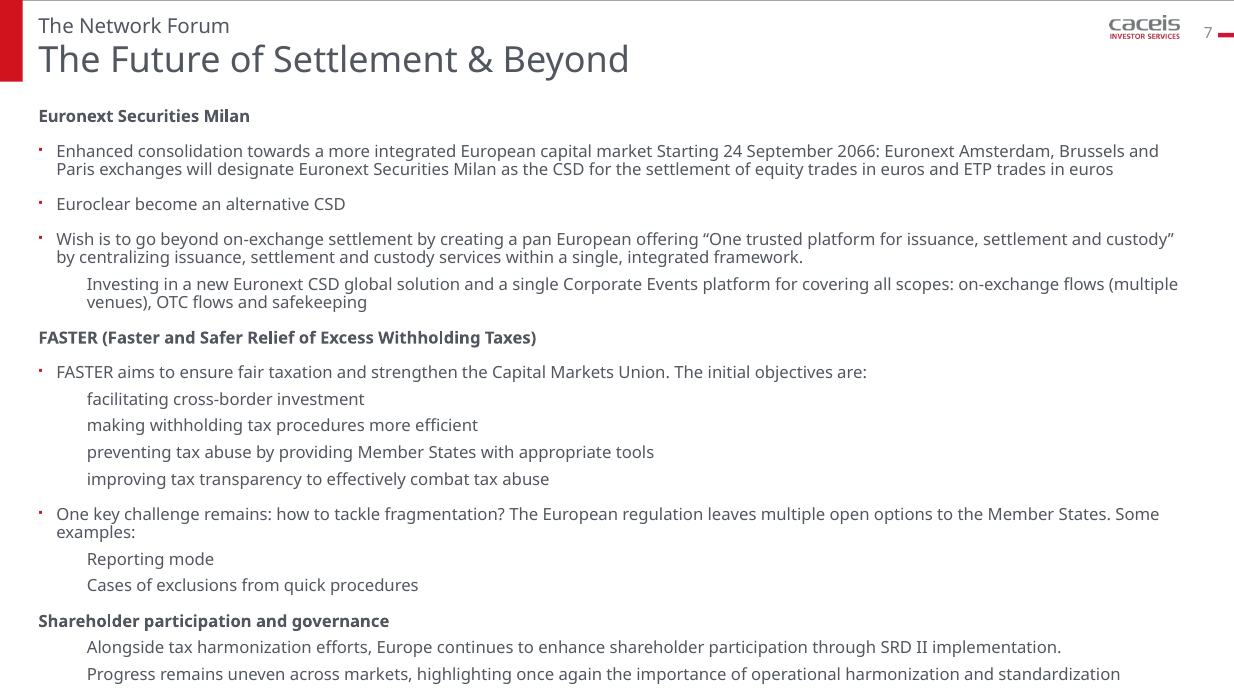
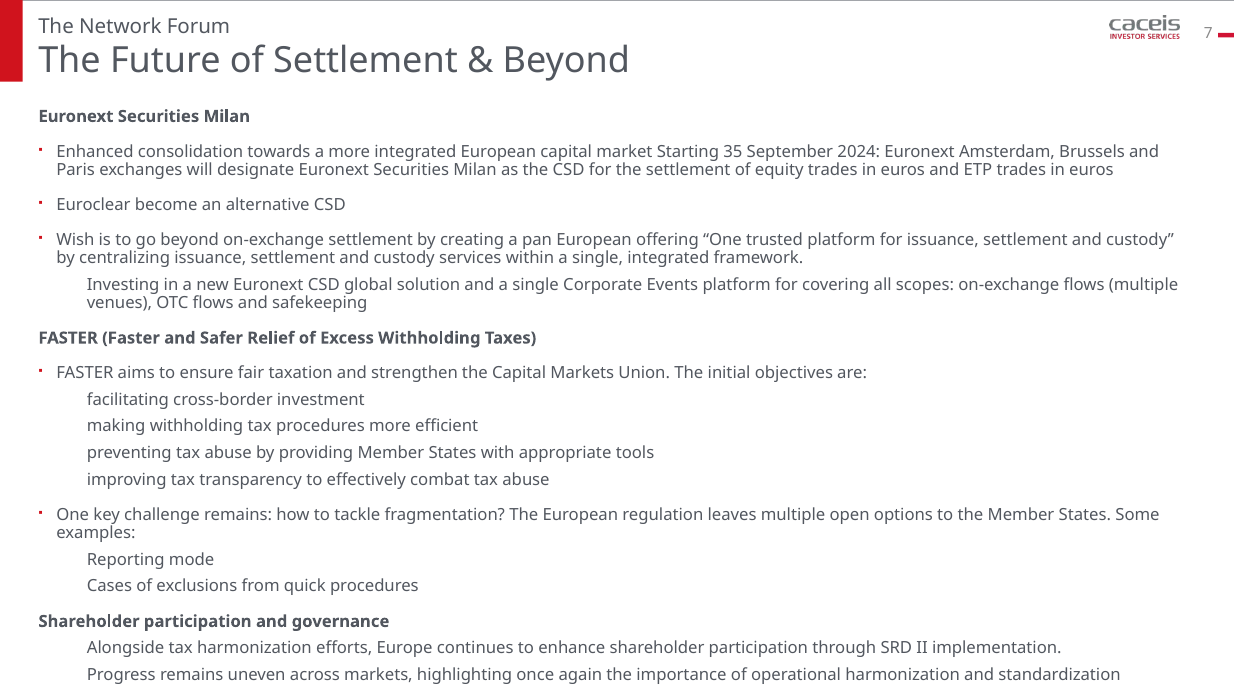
24: 24 -> 35 (733, 152)
2066: 2066 -> 2024 (859, 152)
